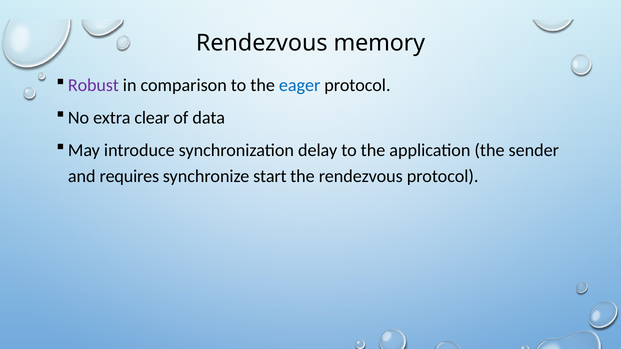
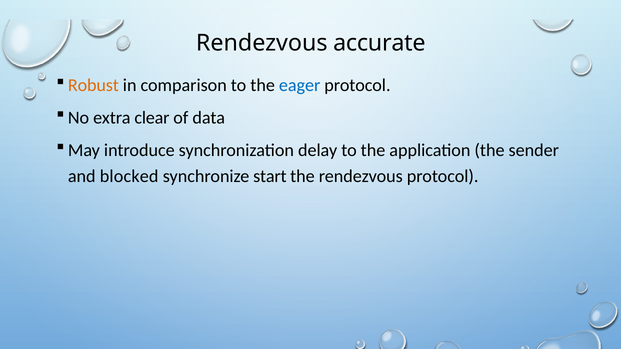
memory: memory -> accurate (379, 43)
Robust colour: purple -> orange (93, 85)
requires: requires -> blocked (129, 176)
